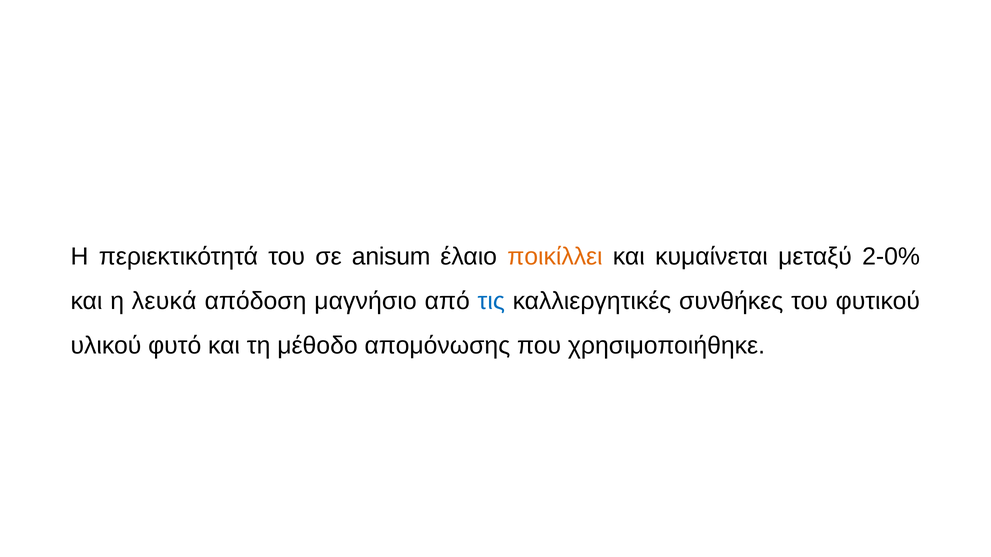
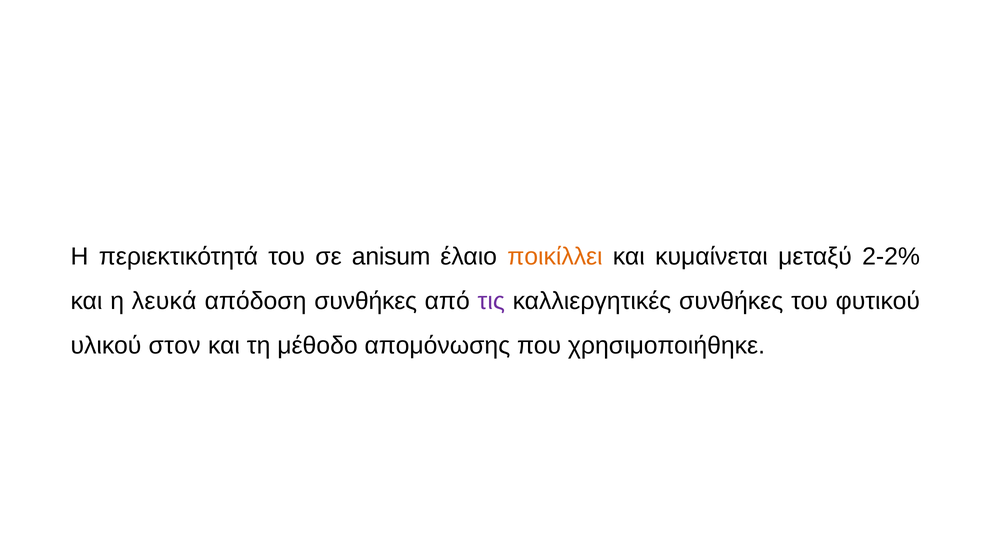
2-0%: 2-0% -> 2-2% (891, 257)
απόδοση μαγνήσιο: μαγνήσιο -> συνθήκες (366, 301)
τις colour: blue -> purple (491, 301)
φυτό: φυτό -> στον (175, 346)
